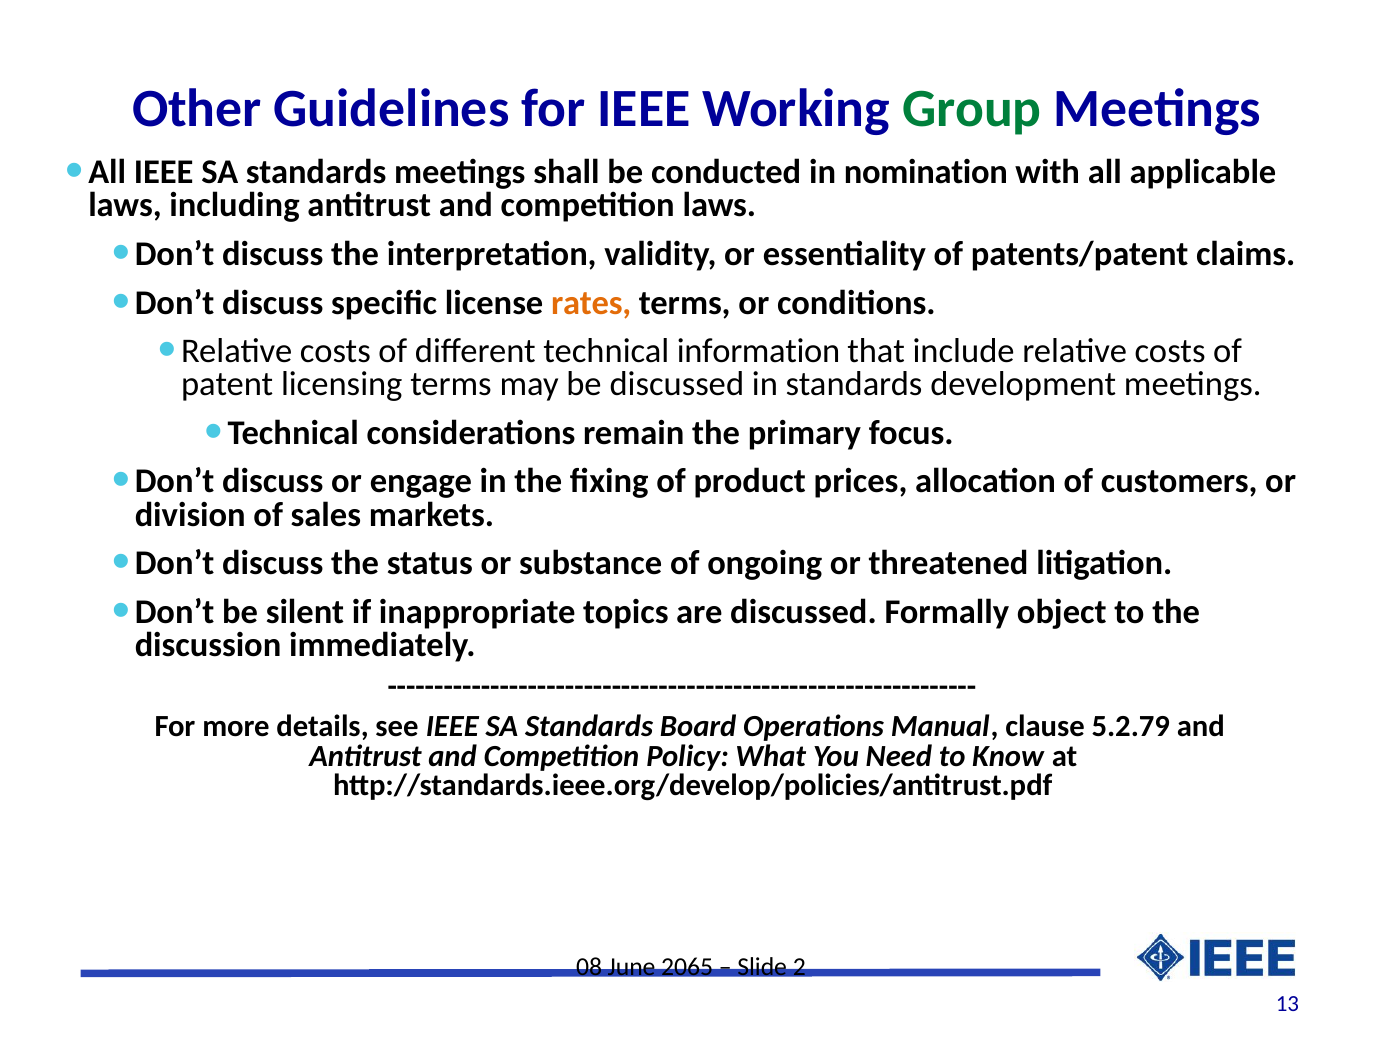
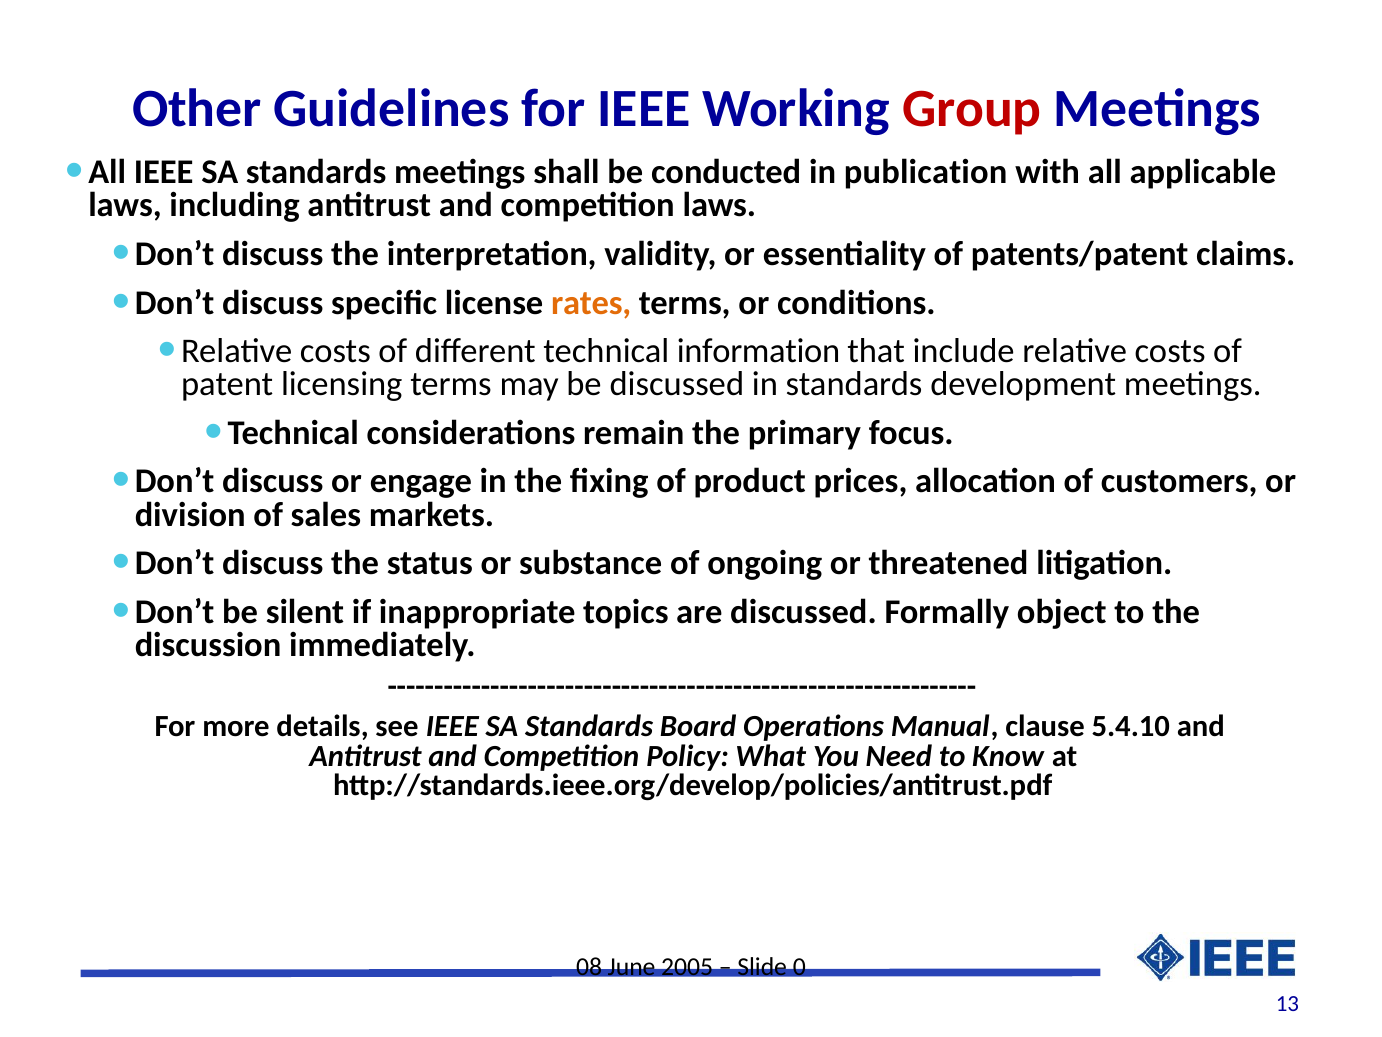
Group colour: green -> red (972, 109)
nomination: nomination -> publication (926, 172)
5.2.79: 5.2.79 -> 5.4.10 (1131, 726)
2065: 2065 -> 2005 (687, 967)
2: 2 -> 0 (799, 967)
